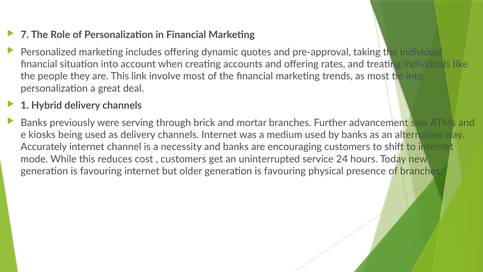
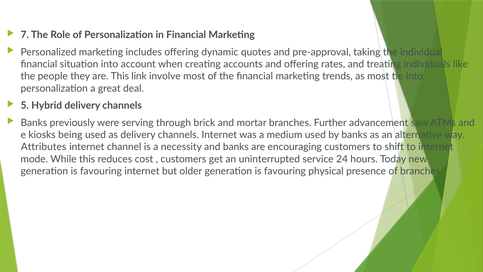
1: 1 -> 5 (25, 105)
Accurately: Accurately -> Attributes (44, 147)
